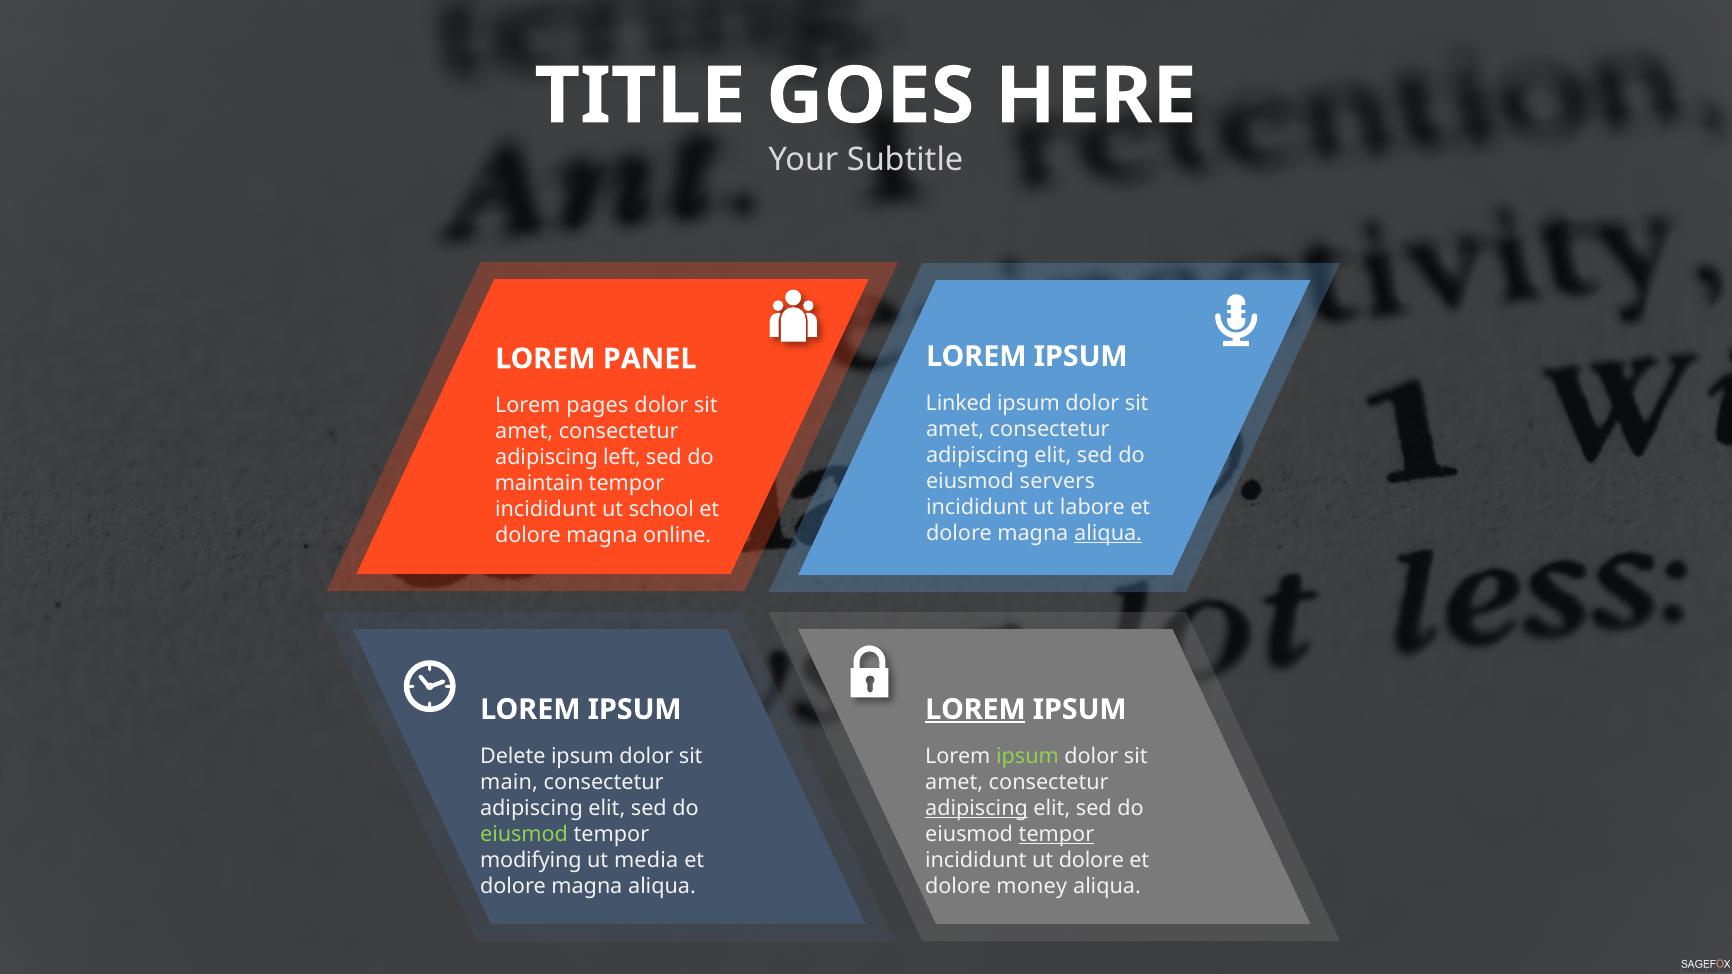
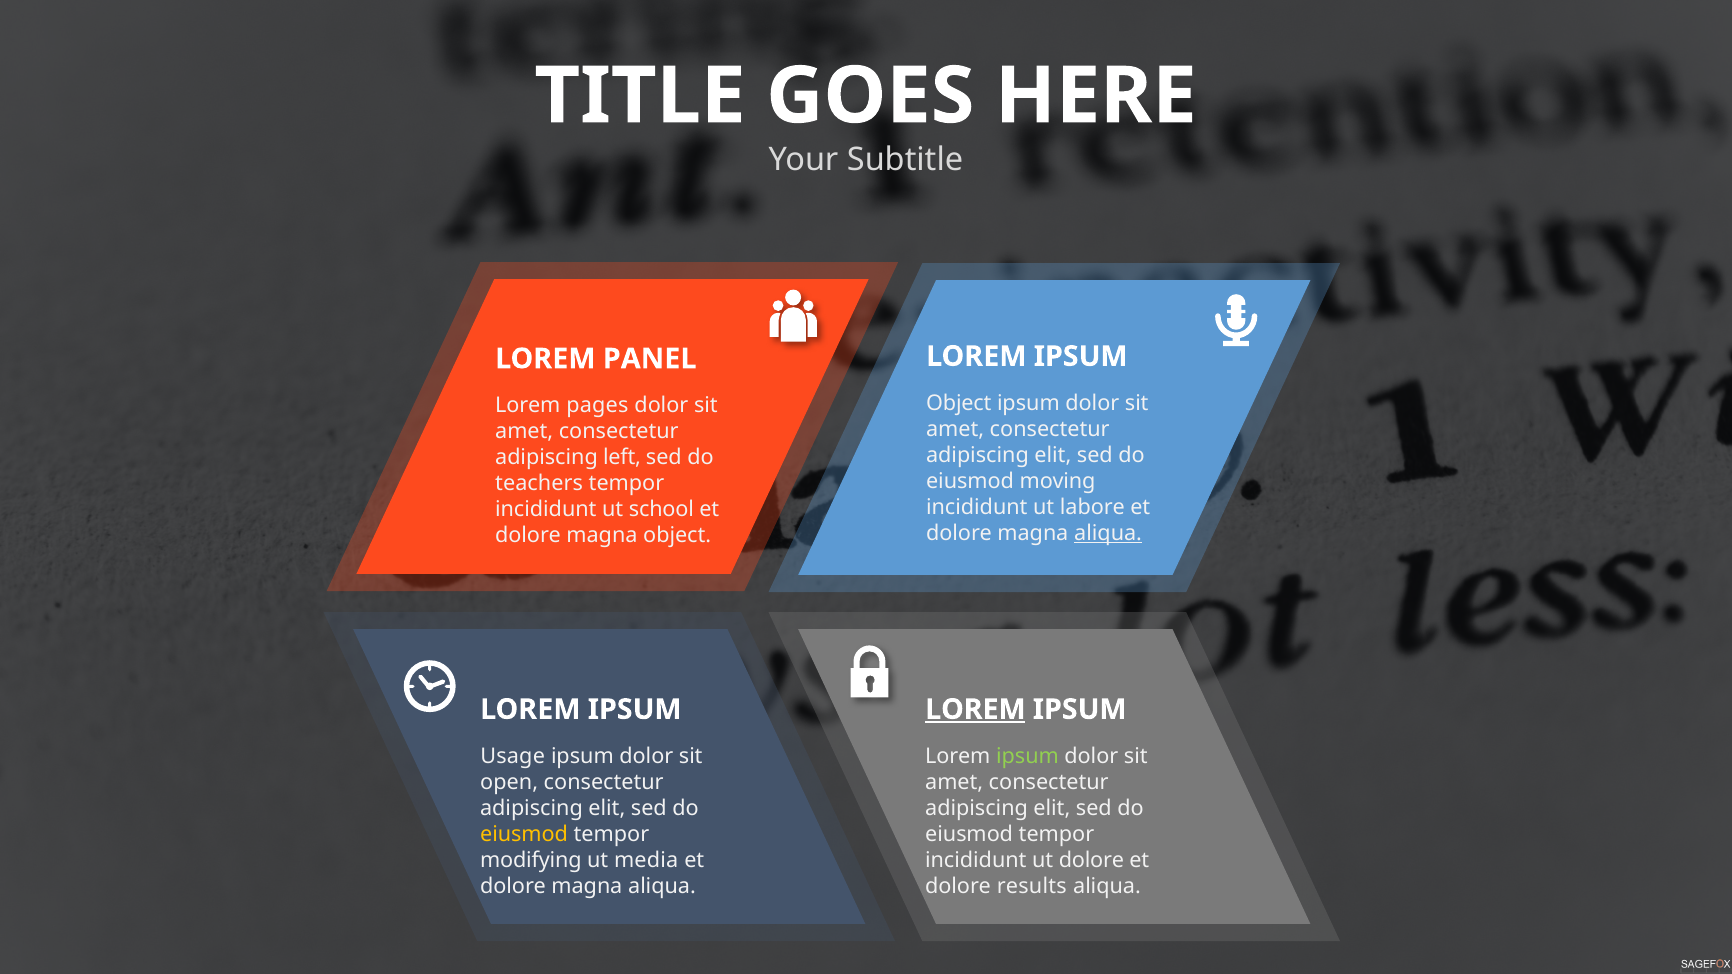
Linked: Linked -> Object (959, 404)
servers: servers -> moving (1058, 481)
maintain: maintain -> teachers (539, 484)
magna online: online -> object (677, 536)
Delete: Delete -> Usage (513, 757)
main: main -> open (509, 783)
adipiscing underline: present -> none (977, 809)
eiusmod colour: light green -> yellow (524, 835)
tempor underline: present -> none (1056, 835)
money: money -> results (1032, 887)
